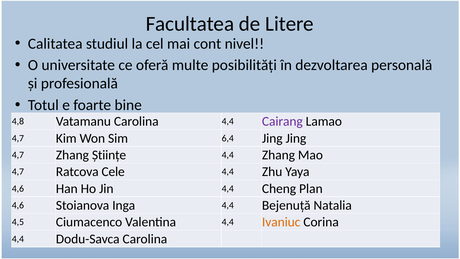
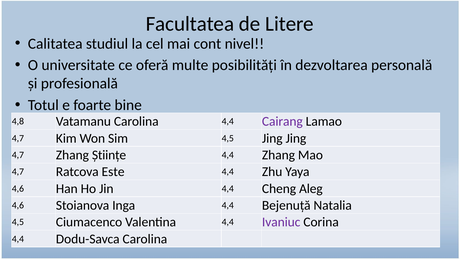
Sim 6,4: 6,4 -> 4,5 (228, 138)
Cele: Cele -> Este (113, 172)
Plan: Plan -> Aleg (311, 188)
Ivaniuc colour: orange -> purple (281, 222)
